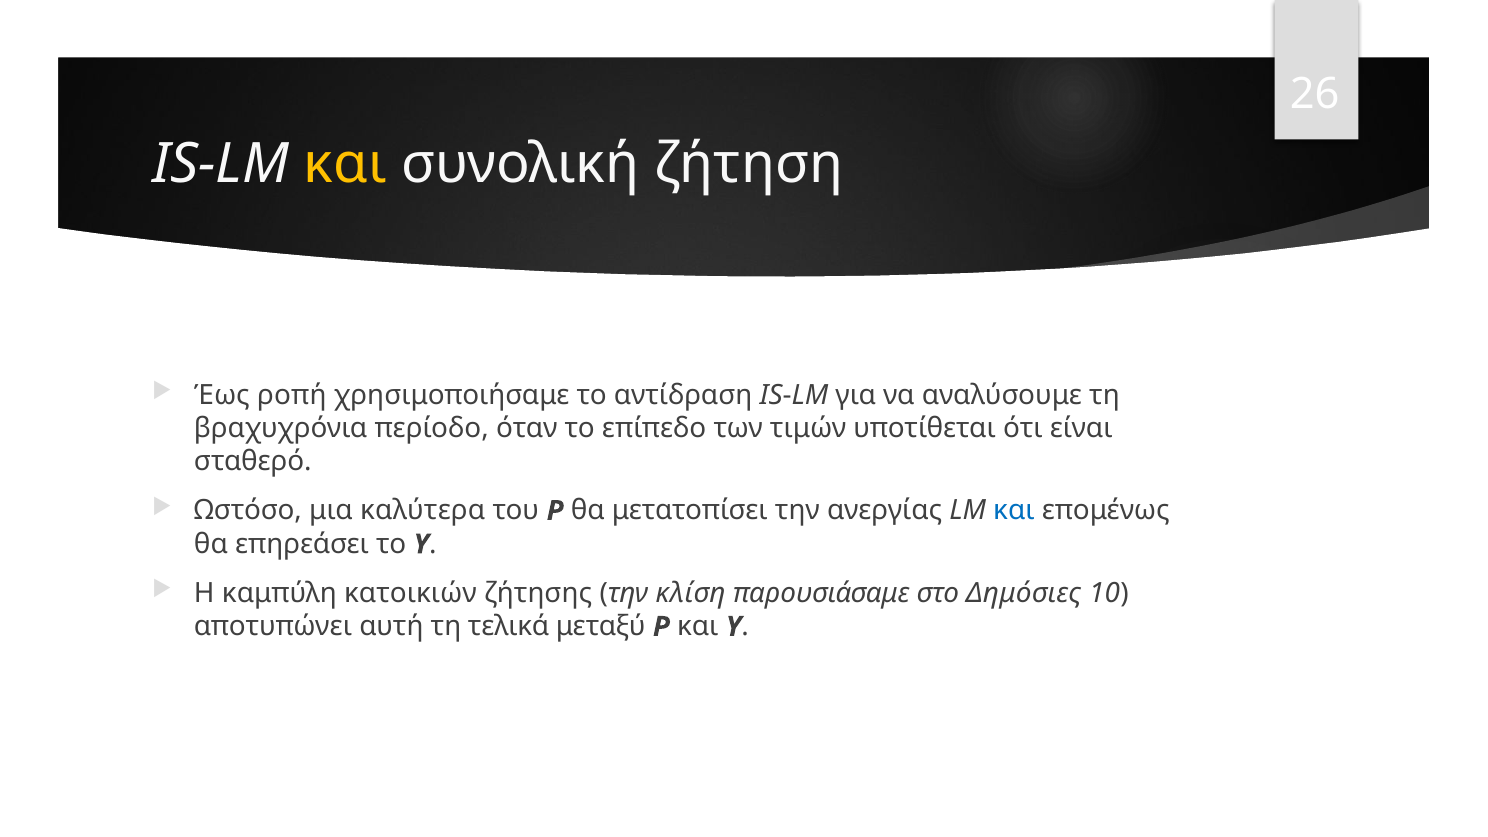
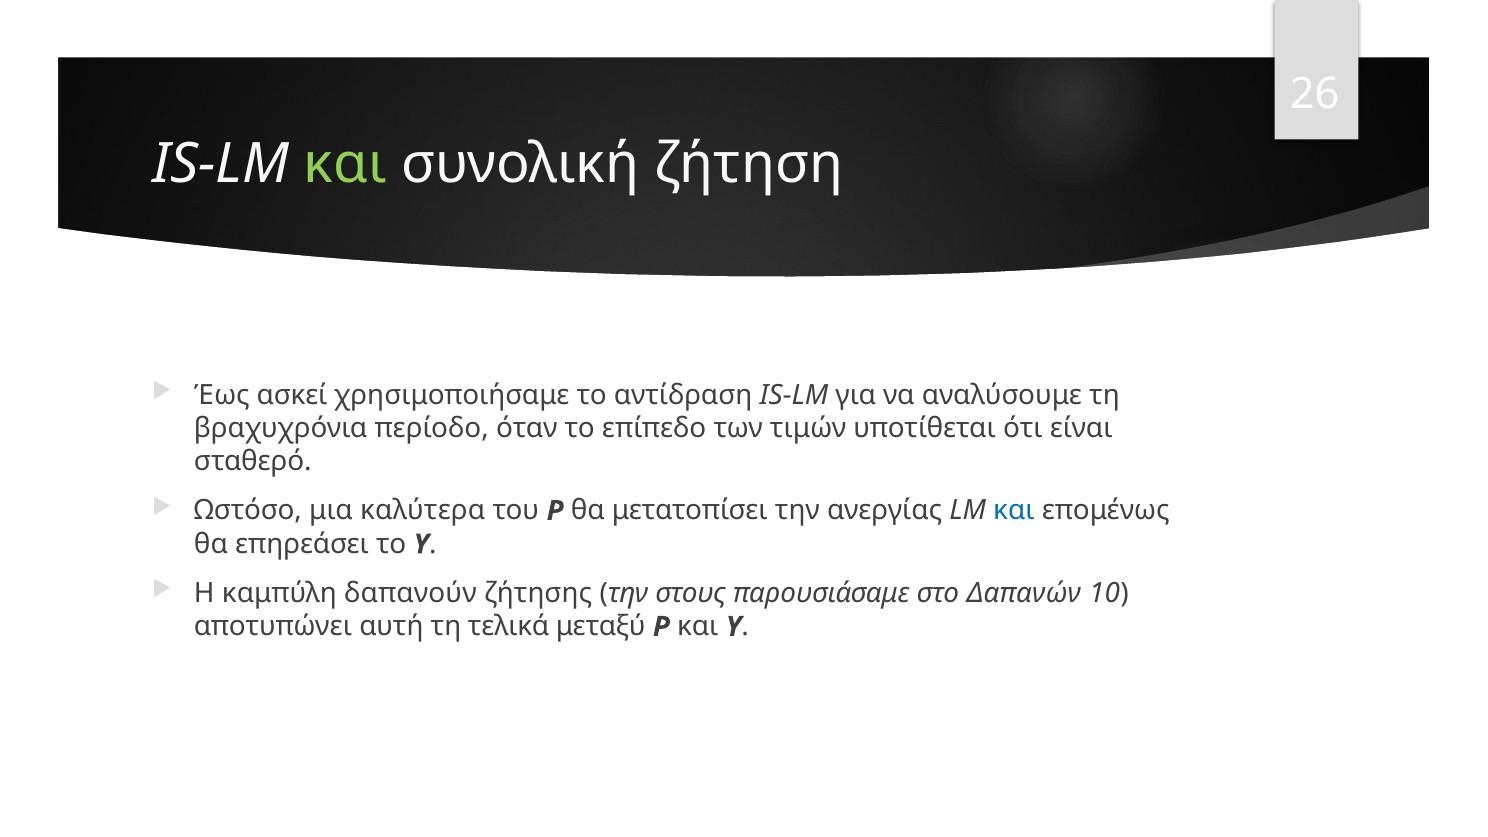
και colour: yellow -> light green (345, 164)
ροπή: ροπή -> ασκεί (292, 395)
κατοικιών: κατοικιών -> δαπανούν (410, 593)
κλίση: κλίση -> στους (691, 593)
Δημόσιες: Δημόσιες -> Δαπανών (1024, 593)
